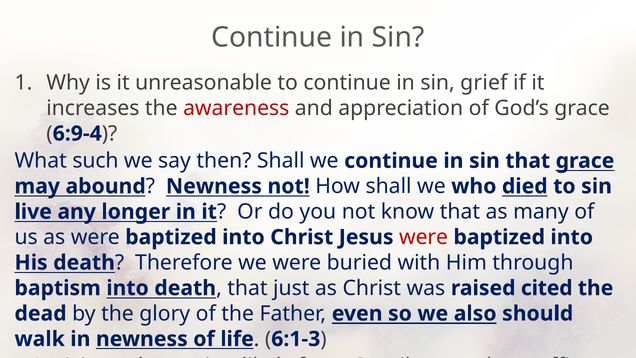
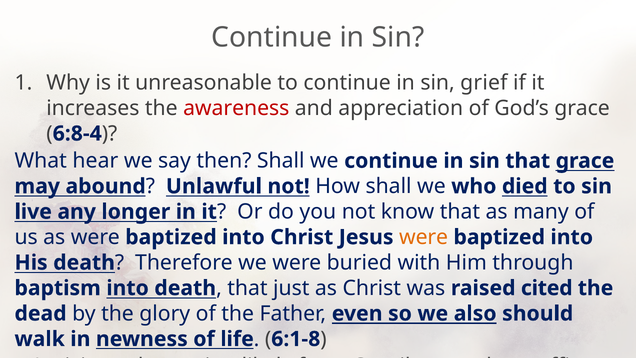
6:9-4: 6:9-4 -> 6:8-4 (77, 134)
such: such -> hear (95, 161)
Newness: Newness -> Unlawful (214, 186)
were colour: red -> orange (424, 237)
6:1-3: 6:1-3 -> 6:1-8 (296, 339)
